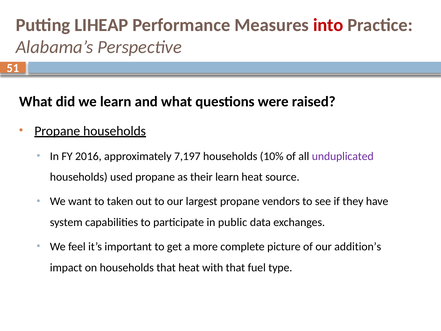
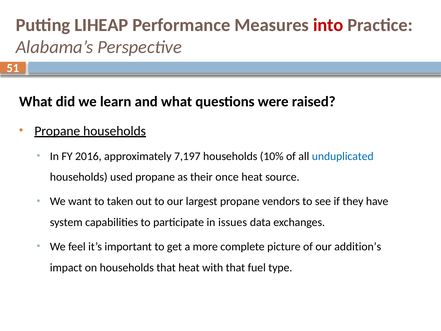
unduplicated colour: purple -> blue (343, 156)
their learn: learn -> once (227, 177)
public: public -> issues (233, 222)
